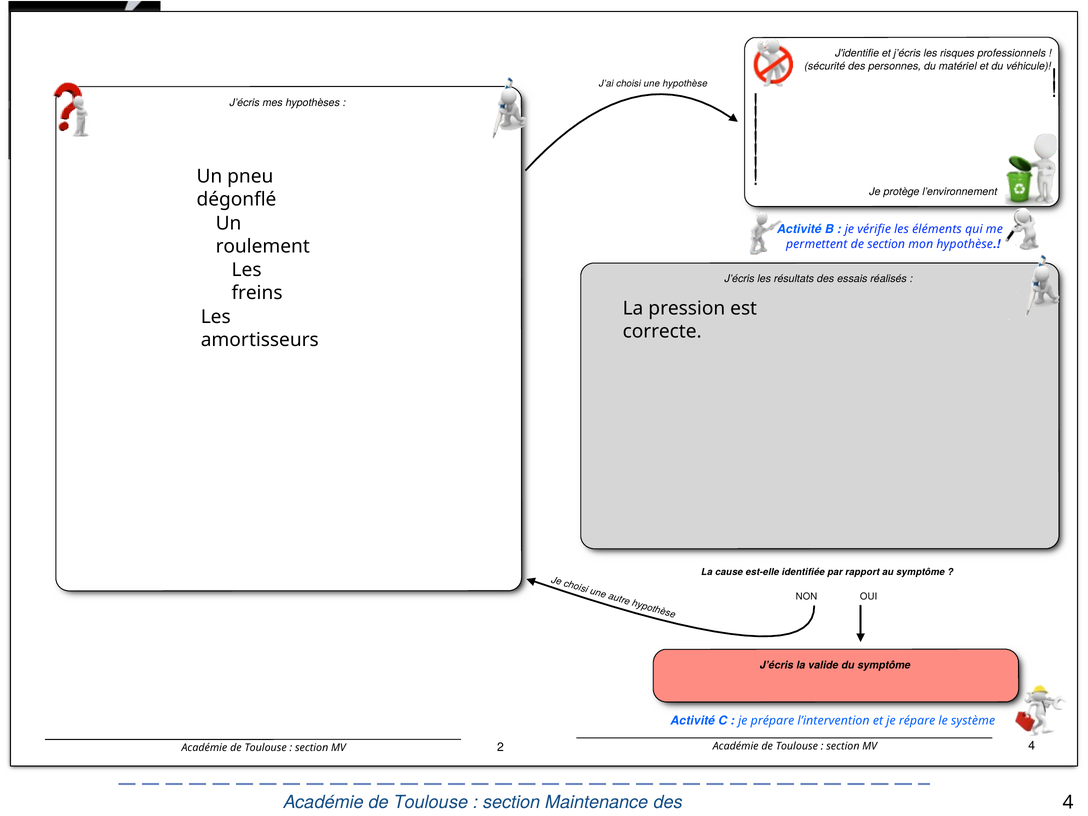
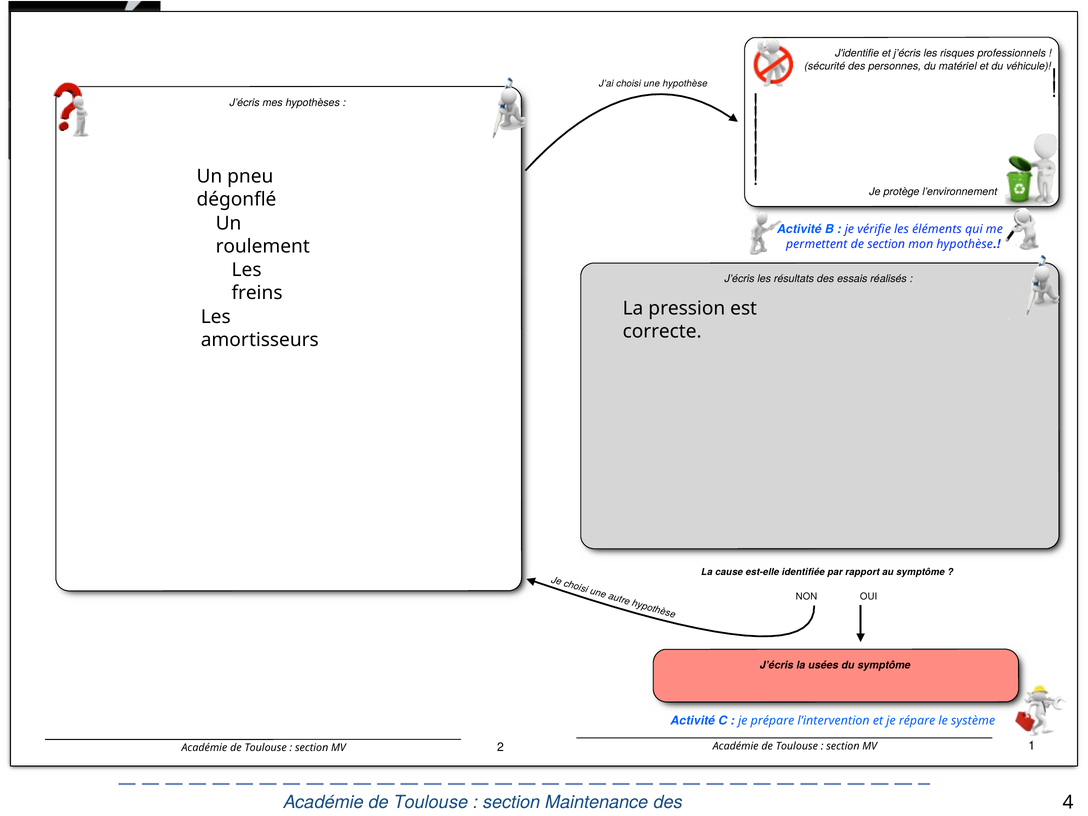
la valide: valide -> usées (823, 665)
4: 4 -> 1 (1032, 746)
